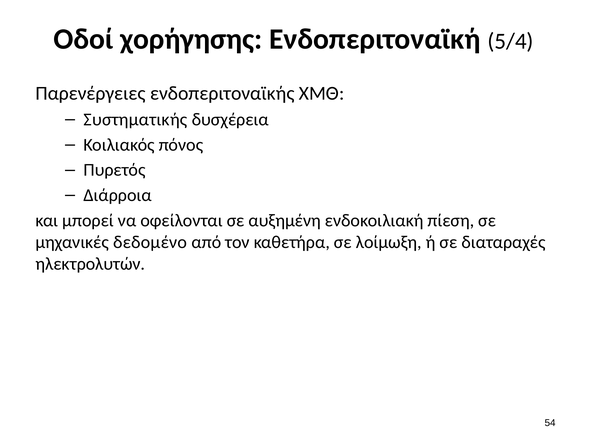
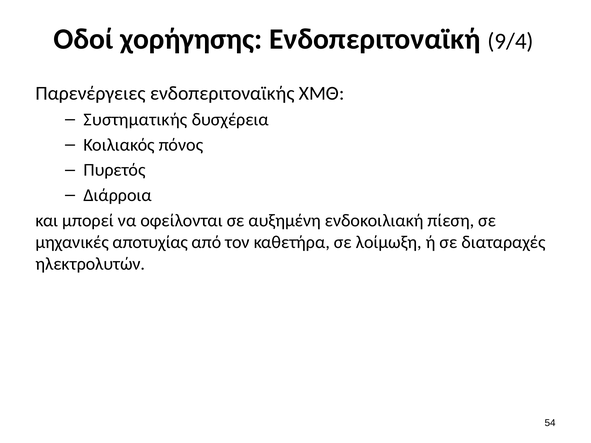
5/4: 5/4 -> 9/4 (511, 41)
δεδομένο: δεδομένο -> αποτυχίας (150, 242)
